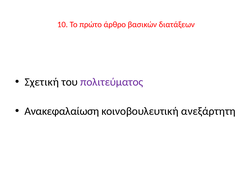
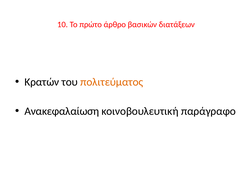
Σχετική: Σχετική -> Κρατών (42, 82)
πολιτεύματος colour: purple -> orange (112, 82)
ανεξάρτητη: ανεξάρτητη -> παράγραφο (208, 111)
